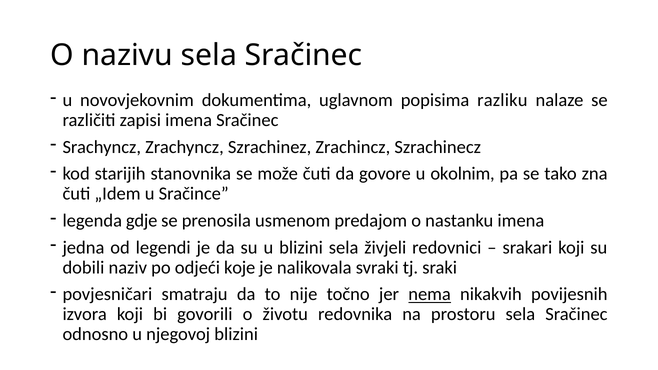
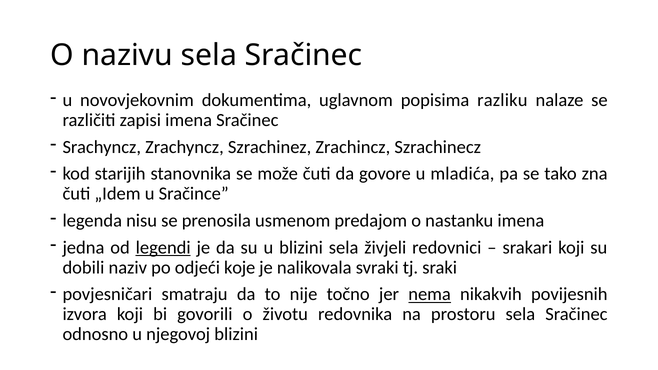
okolnim: okolnim -> mladića (462, 174)
gdje: gdje -> nisu (142, 221)
legendi underline: none -> present (163, 248)
